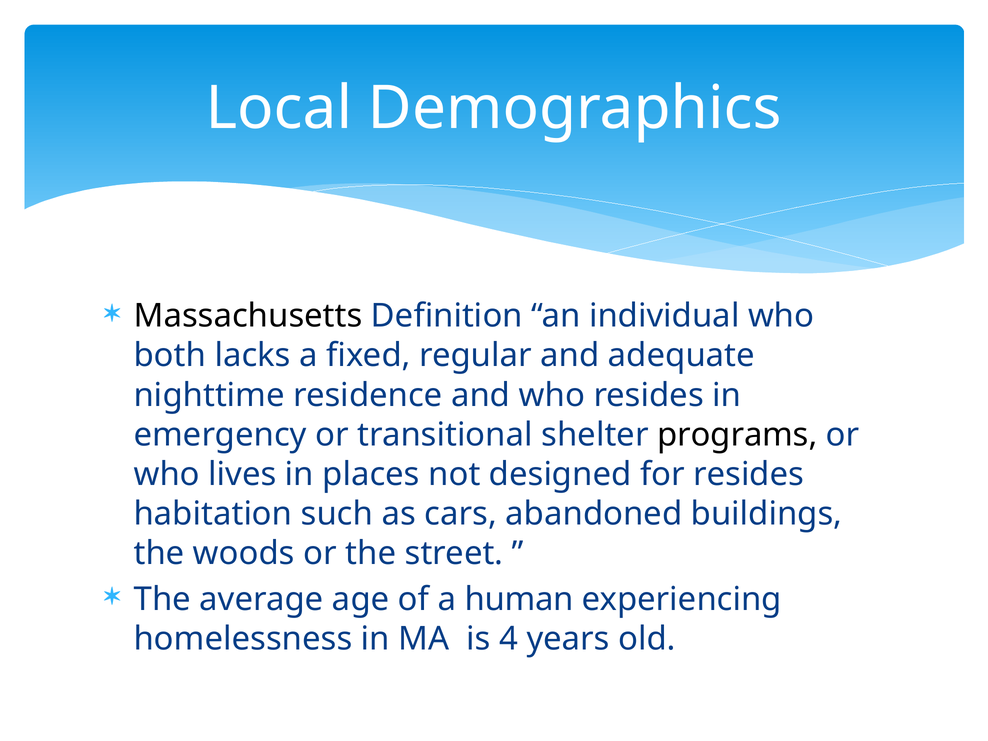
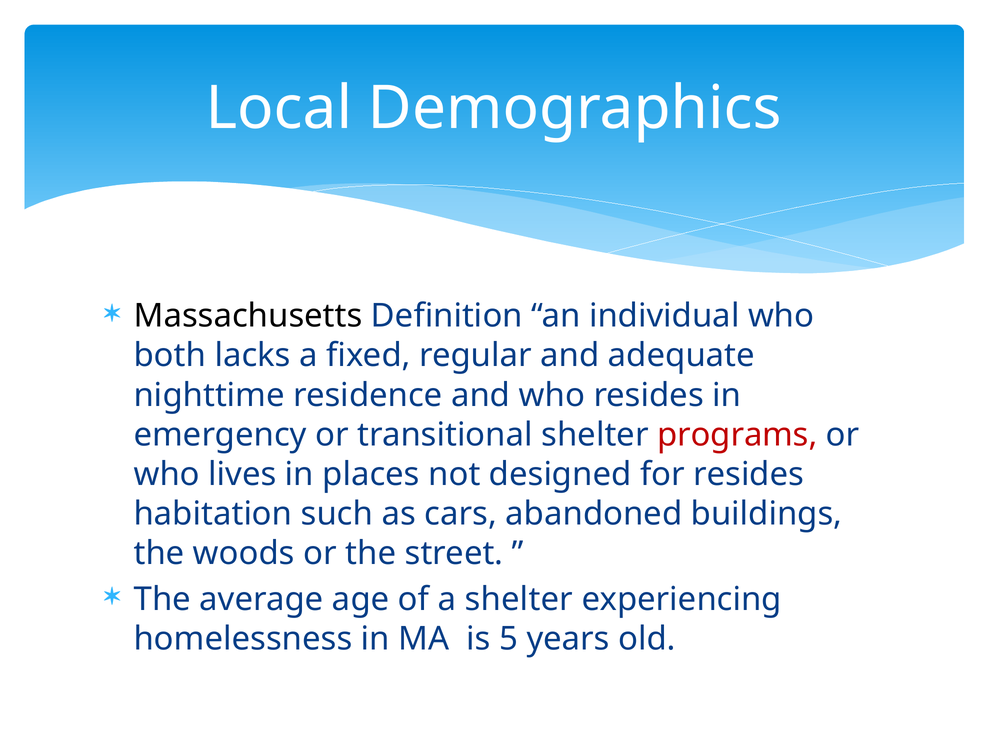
programs colour: black -> red (737, 435)
a human: human -> shelter (519, 599)
4: 4 -> 5 (509, 639)
